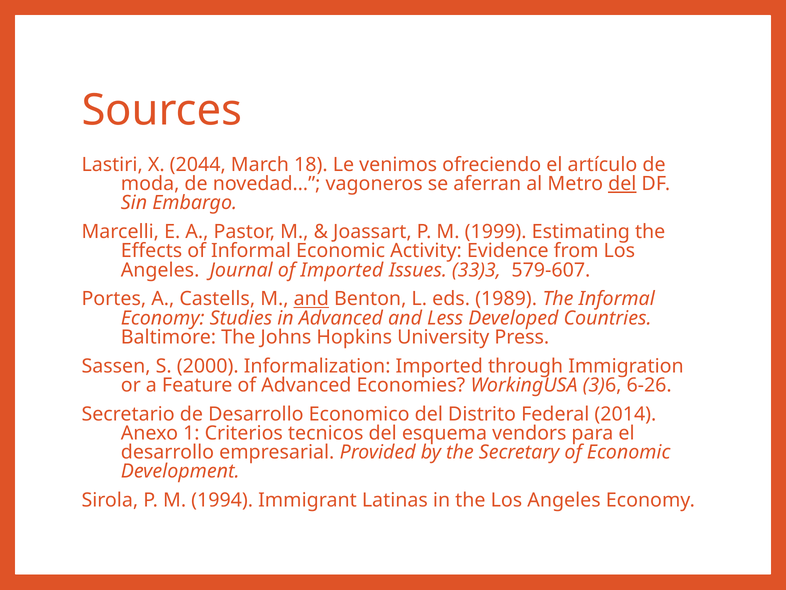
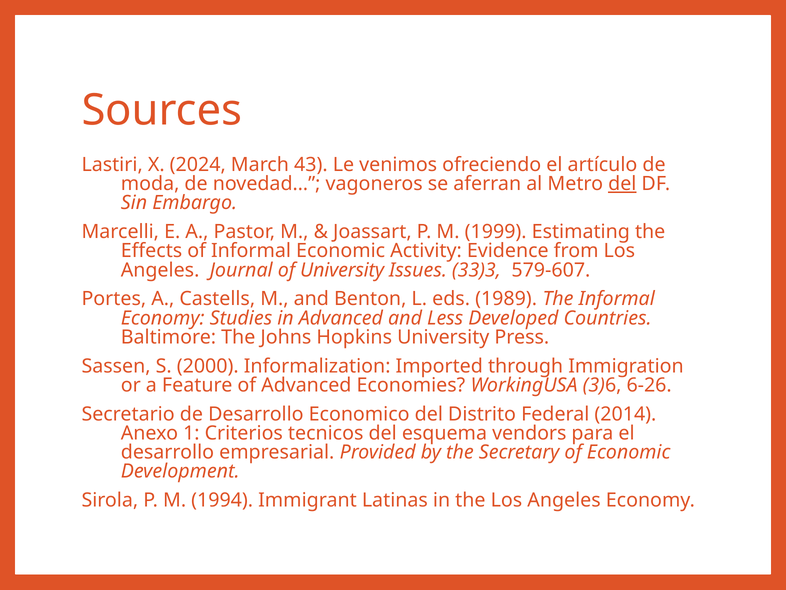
2044: 2044 -> 2024 (198, 165)
18: 18 -> 43 (311, 165)
of Imported: Imported -> University (342, 270)
and underline: present -> none (311, 299)
